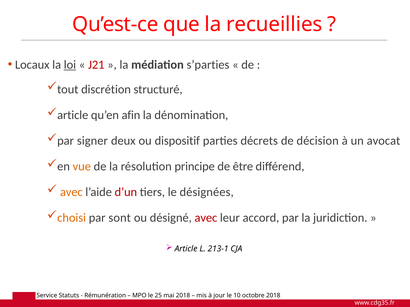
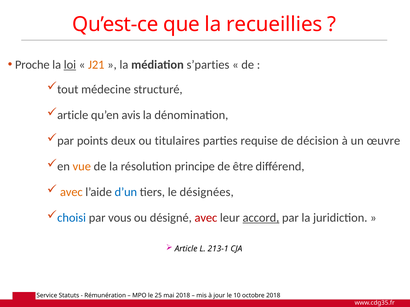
Locaux: Locaux -> Proche (32, 65)
J21 colour: red -> orange (96, 65)
discrétion: discrétion -> médecine (106, 89)
afin: afin -> avis (131, 115)
signer: signer -> points (92, 141)
dispositif: dispositif -> titulaires (177, 141)
décrets: décrets -> requise (259, 141)
avocat: avocat -> œuvre (383, 141)
d’un colour: red -> blue (126, 192)
choisi colour: orange -> blue (72, 218)
sont: sont -> vous (120, 218)
accord underline: none -> present (261, 218)
